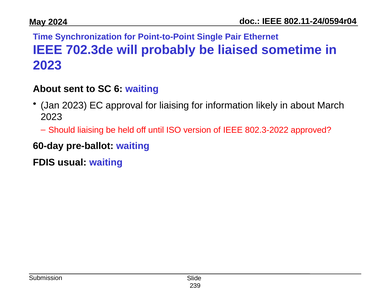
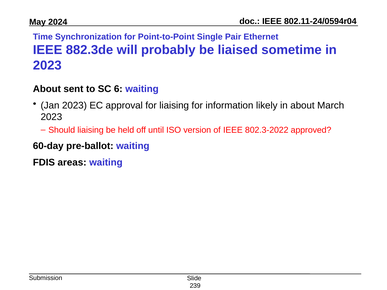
702.3de: 702.3de -> 882.3de (90, 50)
usual: usual -> areas (72, 163)
